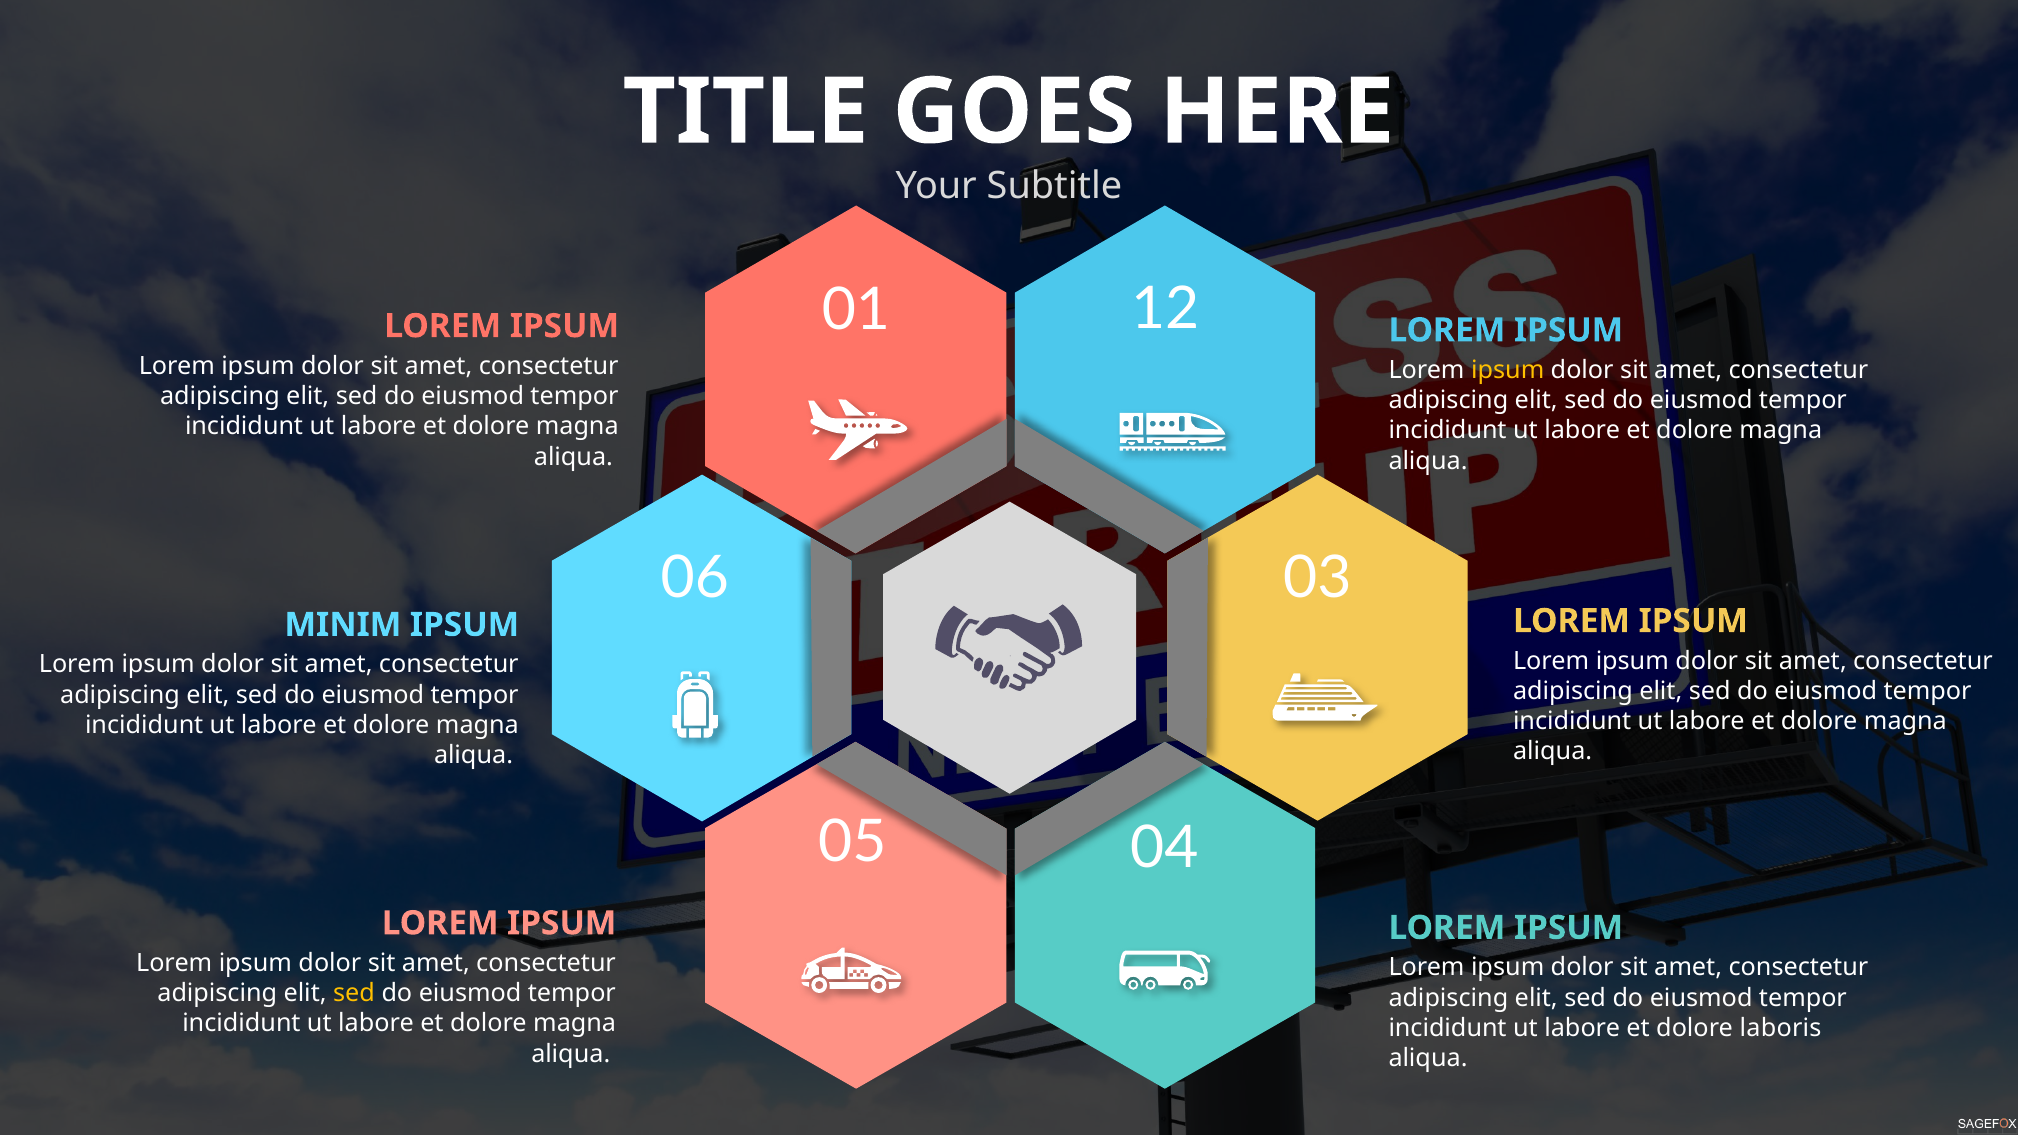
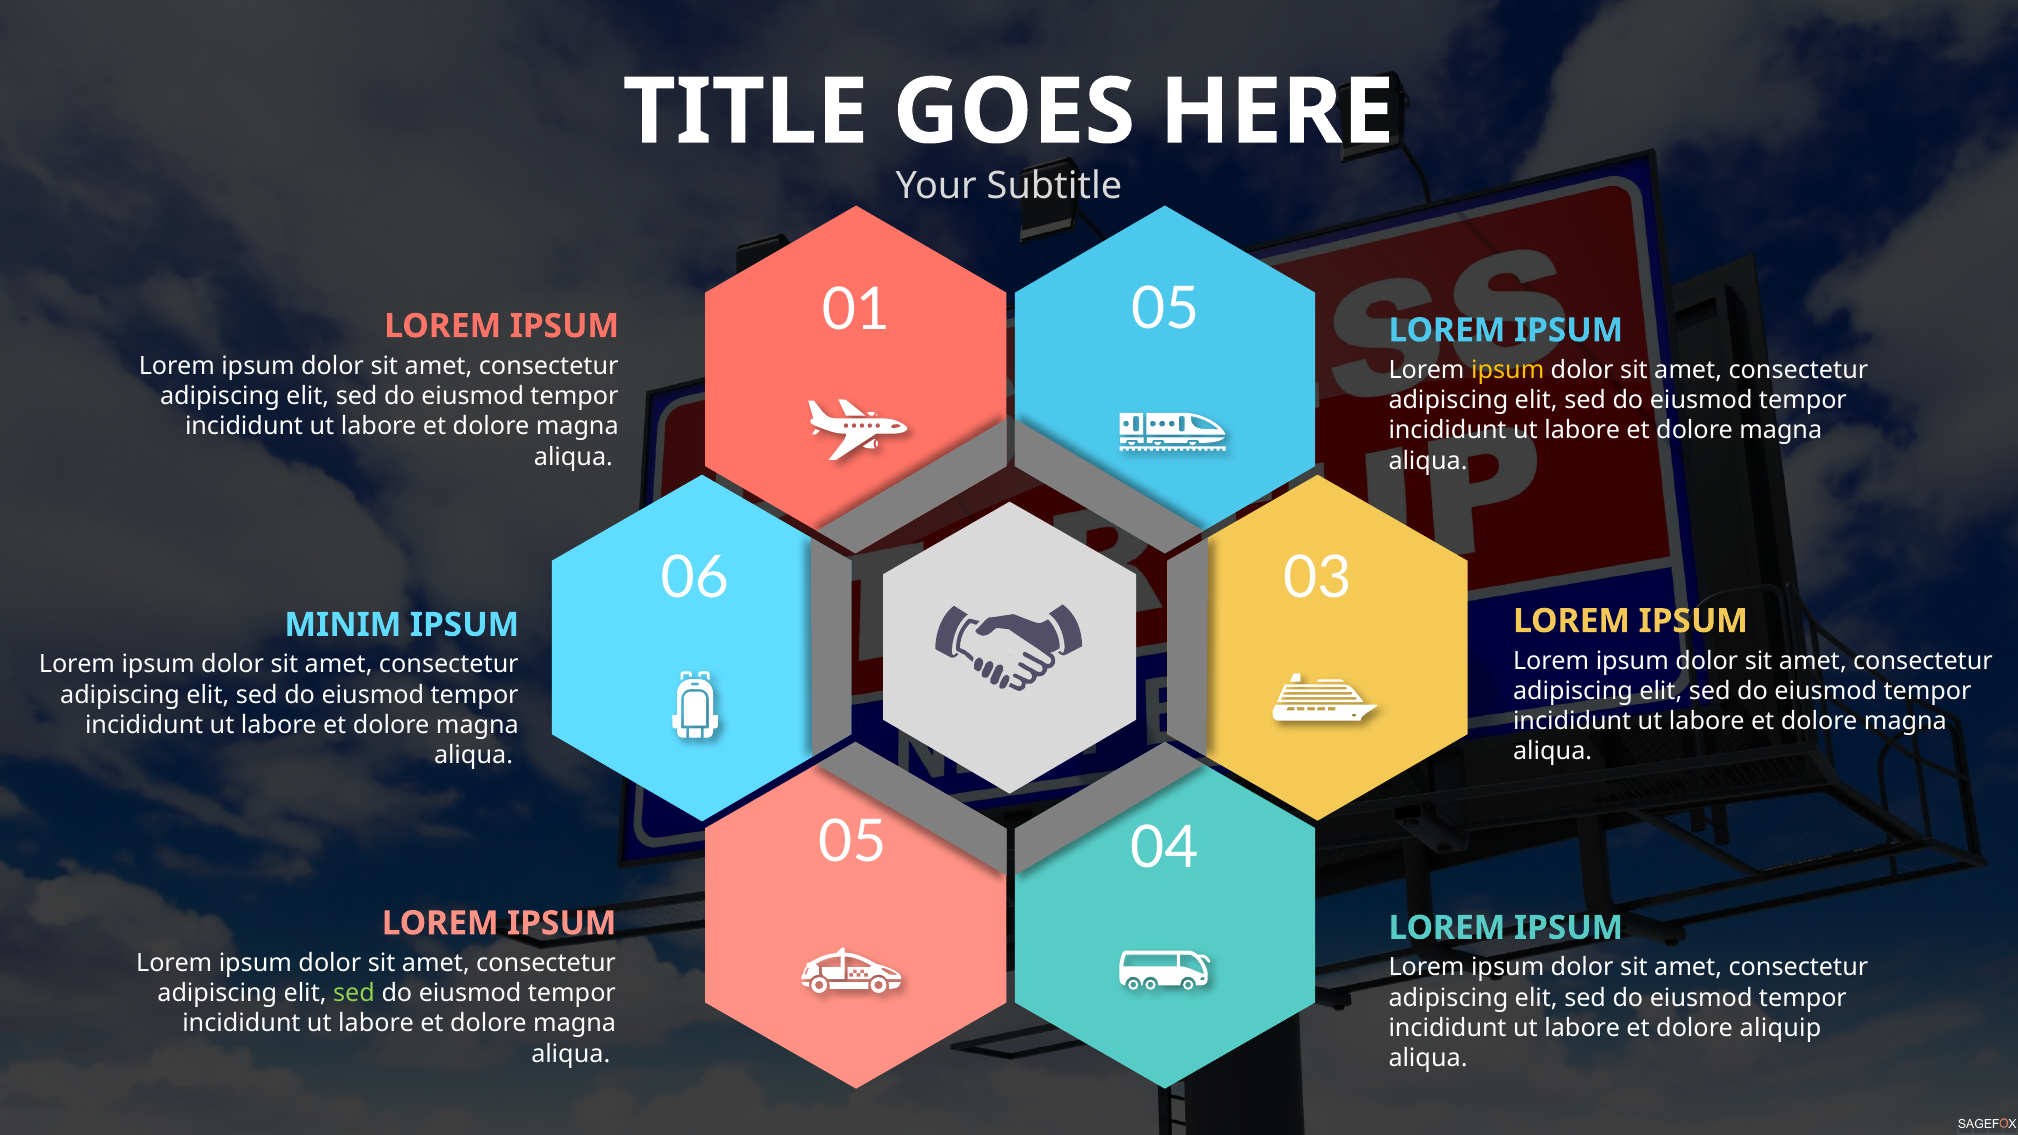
01 12: 12 -> 05 (1165, 309)
sed colour: yellow -> light green (354, 993)
laboris: laboris -> aliquip (1781, 1028)
